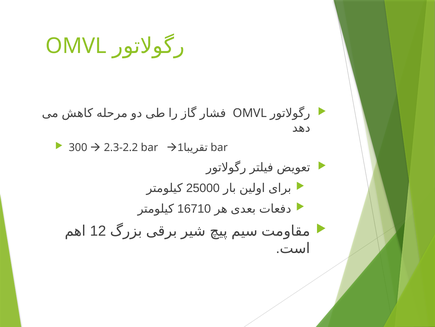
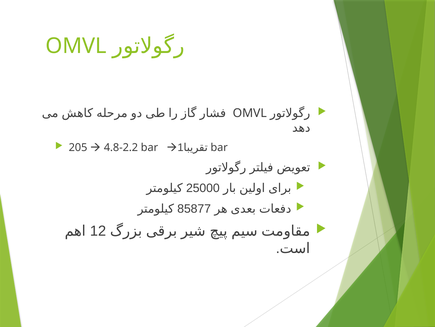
300: 300 -> 205 (78, 147)
2.3-2.2: 2.3-2.2 -> 4.8-2.2 (121, 147)
16710: 16710 -> 85877 (194, 208)
